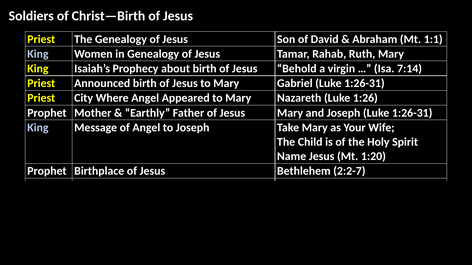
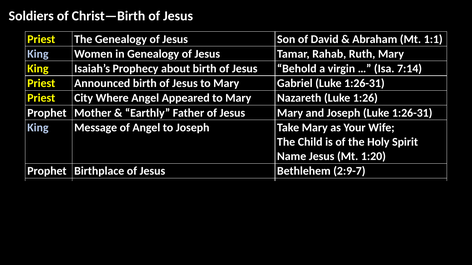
2:2-7: 2:2-7 -> 2:9-7 (349, 171)
